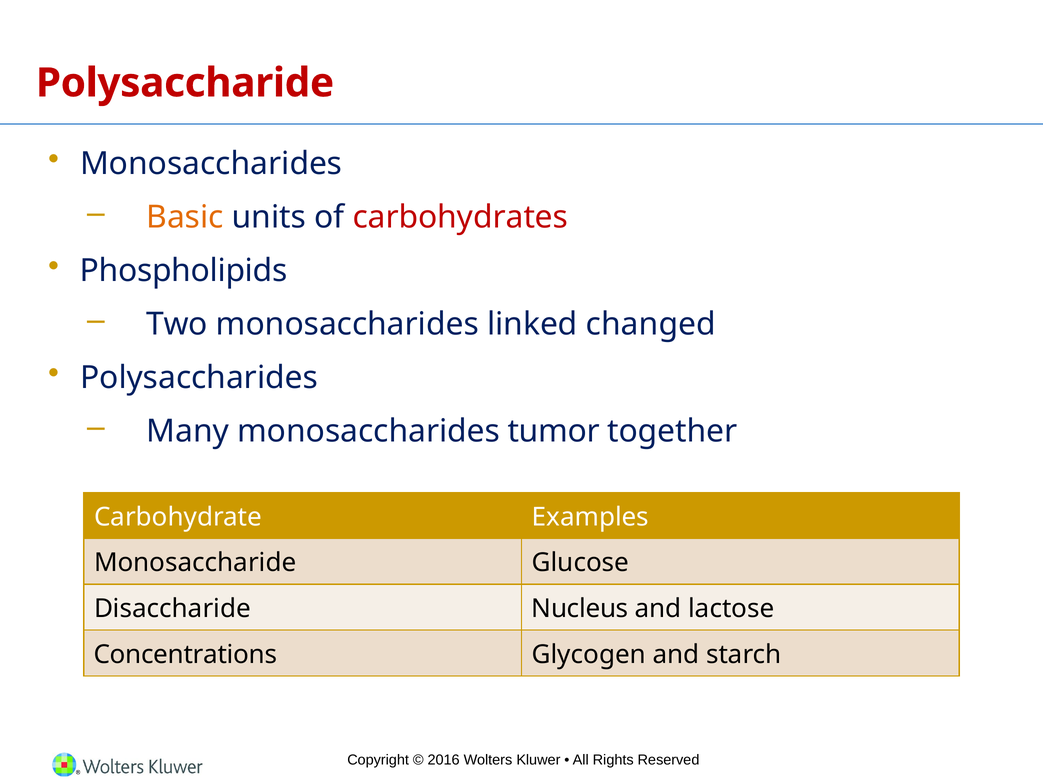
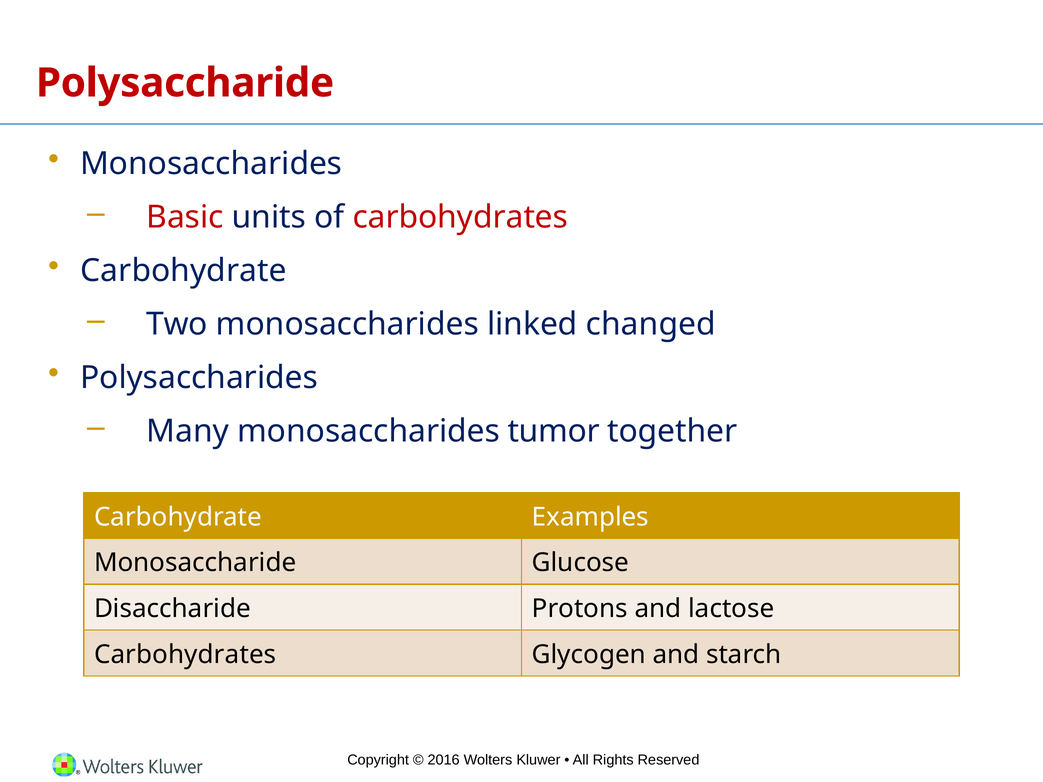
Basic colour: orange -> red (185, 217)
Phospholipids: Phospholipids -> Carbohydrate (183, 271)
Nucleus: Nucleus -> Protons (580, 609)
Concentrations: Concentrations -> Carbohydrates (185, 655)
